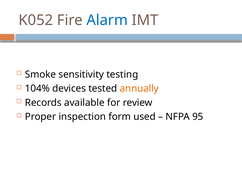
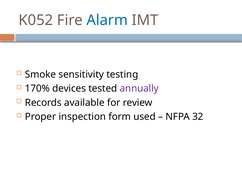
104%: 104% -> 170% (37, 88)
annually colour: orange -> purple (139, 88)
95: 95 -> 32 (198, 116)
